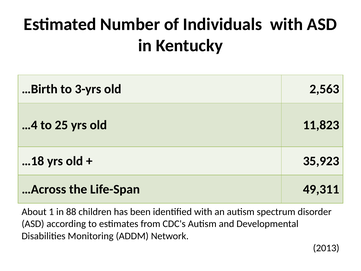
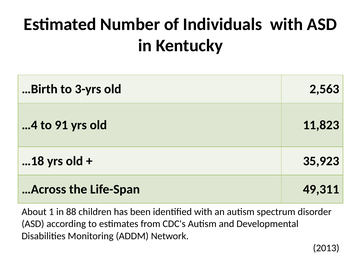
25: 25 -> 91 (61, 125)
